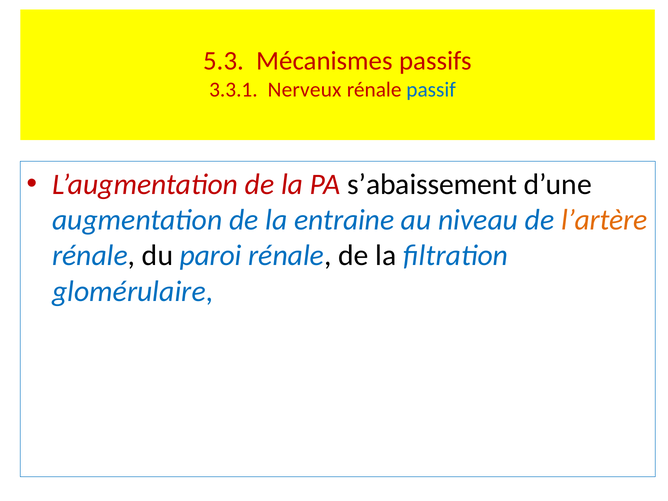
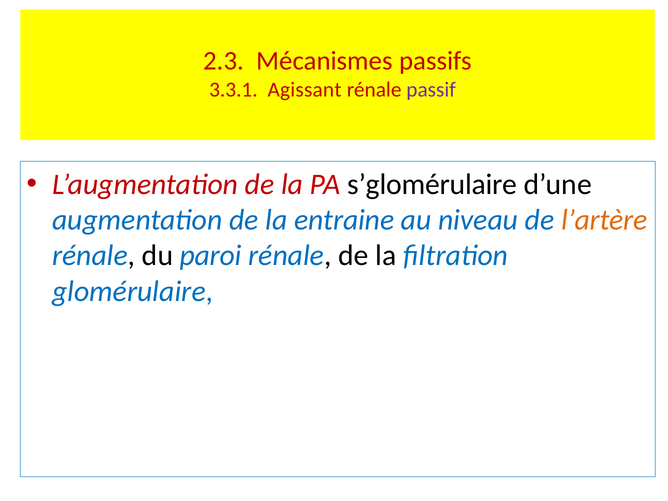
5.3: 5.3 -> 2.3 (224, 61)
Nerveux: Nerveux -> Agissant (305, 90)
passif colour: blue -> purple (431, 90)
s’abaissement: s’abaissement -> s’glomérulaire (432, 184)
